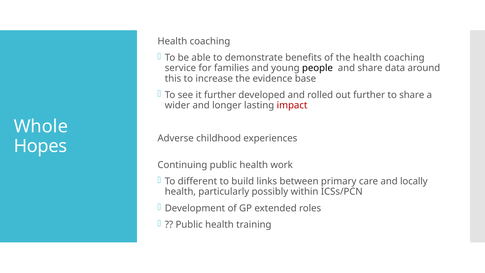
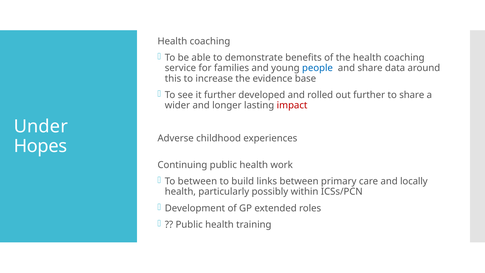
people colour: black -> blue (317, 68)
Whole: Whole -> Under (41, 126)
To different: different -> between (197, 181)
